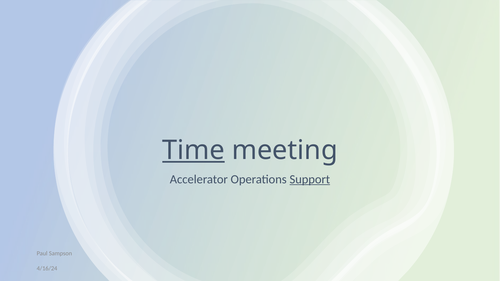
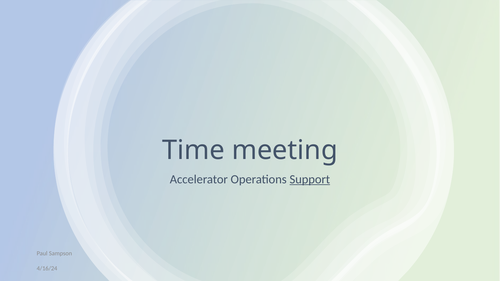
Time underline: present -> none (194, 150)
